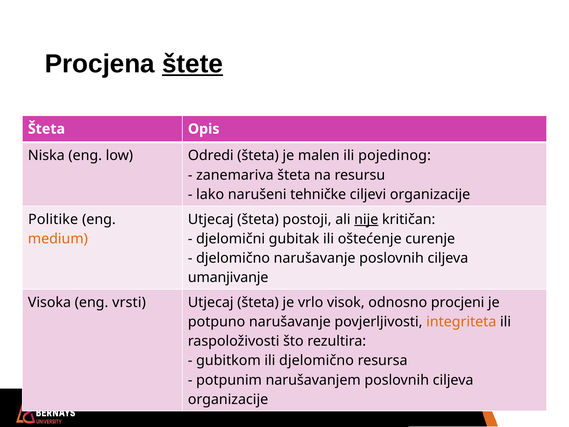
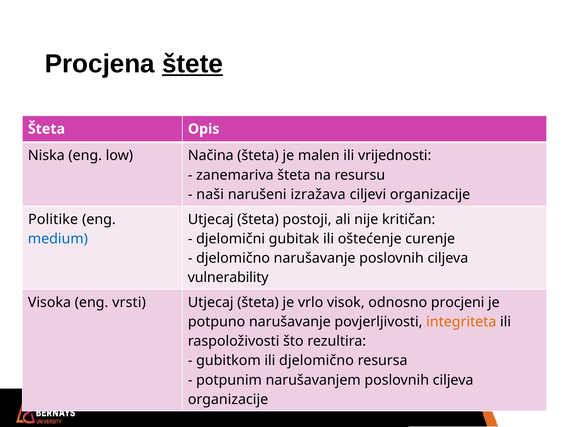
Odredi: Odredi -> Načina (211, 156)
pojedinog: pojedinog -> vrijednosti (395, 156)
lako: lako -> naši (210, 194)
tehničke: tehničke -> izražava (318, 194)
nije underline: present -> none (366, 219)
medium colour: orange -> blue (58, 239)
umanjivanje: umanjivanje -> vulnerability (228, 277)
